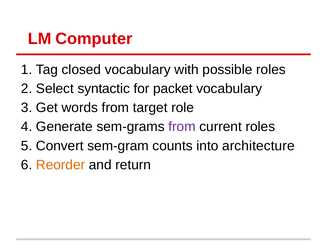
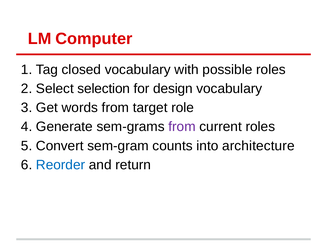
syntactic: syntactic -> selection (104, 89)
packet: packet -> design (173, 89)
Reorder colour: orange -> blue (61, 165)
